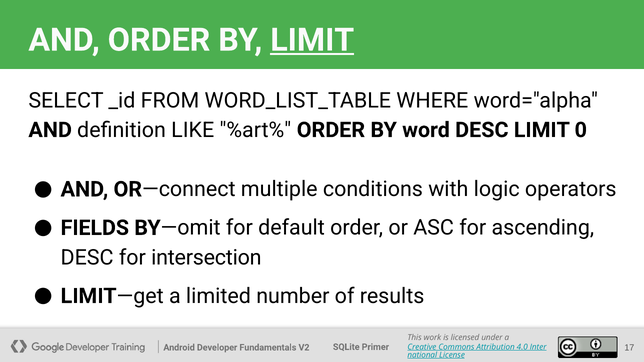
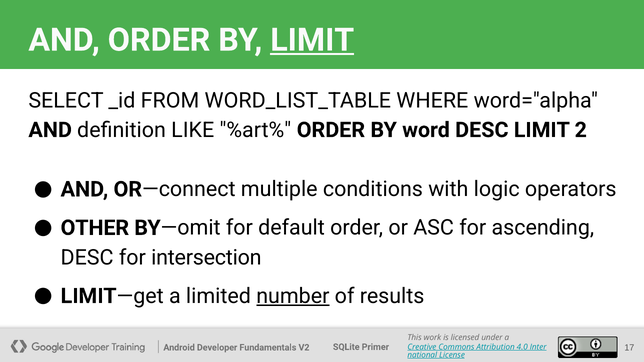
0: 0 -> 2 (581, 130)
FIELDS: FIELDS -> OTHER (95, 228)
number underline: none -> present (293, 296)
